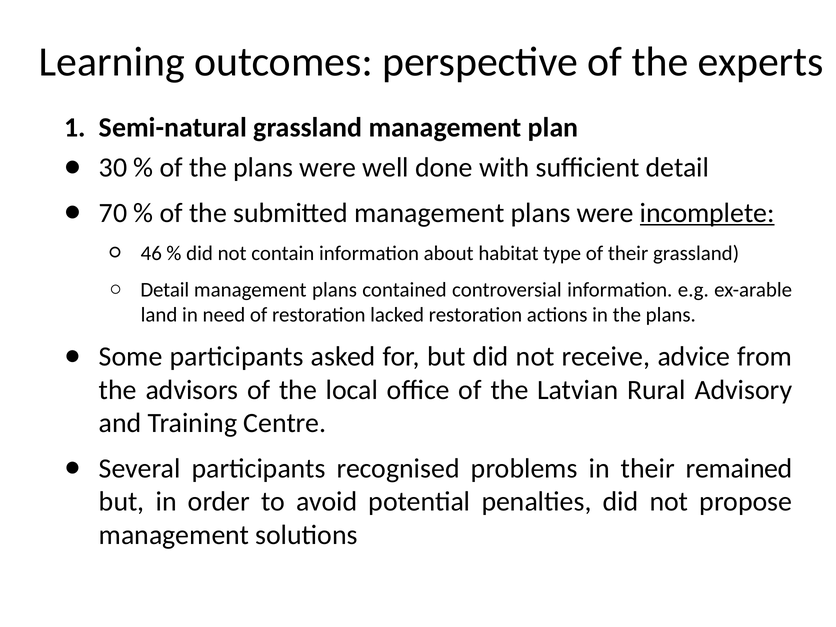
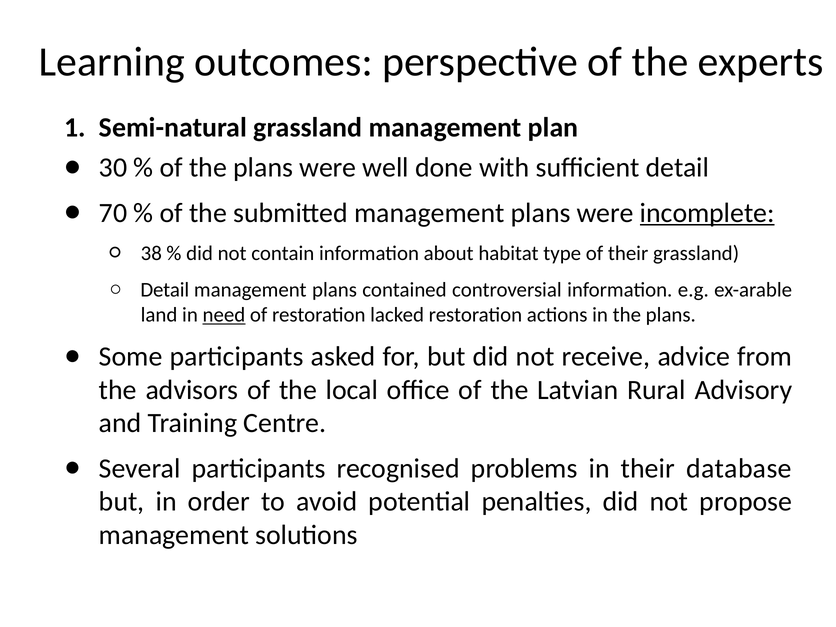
46: 46 -> 38 (151, 253)
need underline: none -> present (224, 315)
remained: remained -> database (739, 468)
